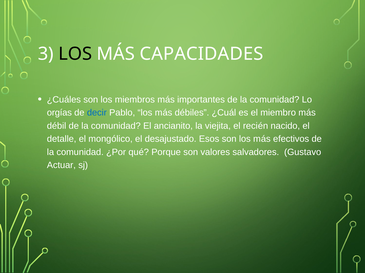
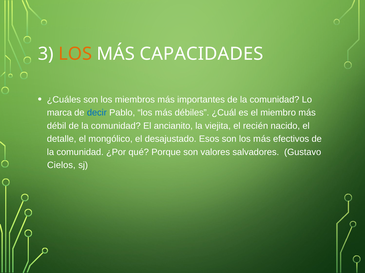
LOS colour: black -> orange (75, 54)
orgías: orgías -> marca (59, 113)
Actuar: Actuar -> Cielos (61, 166)
